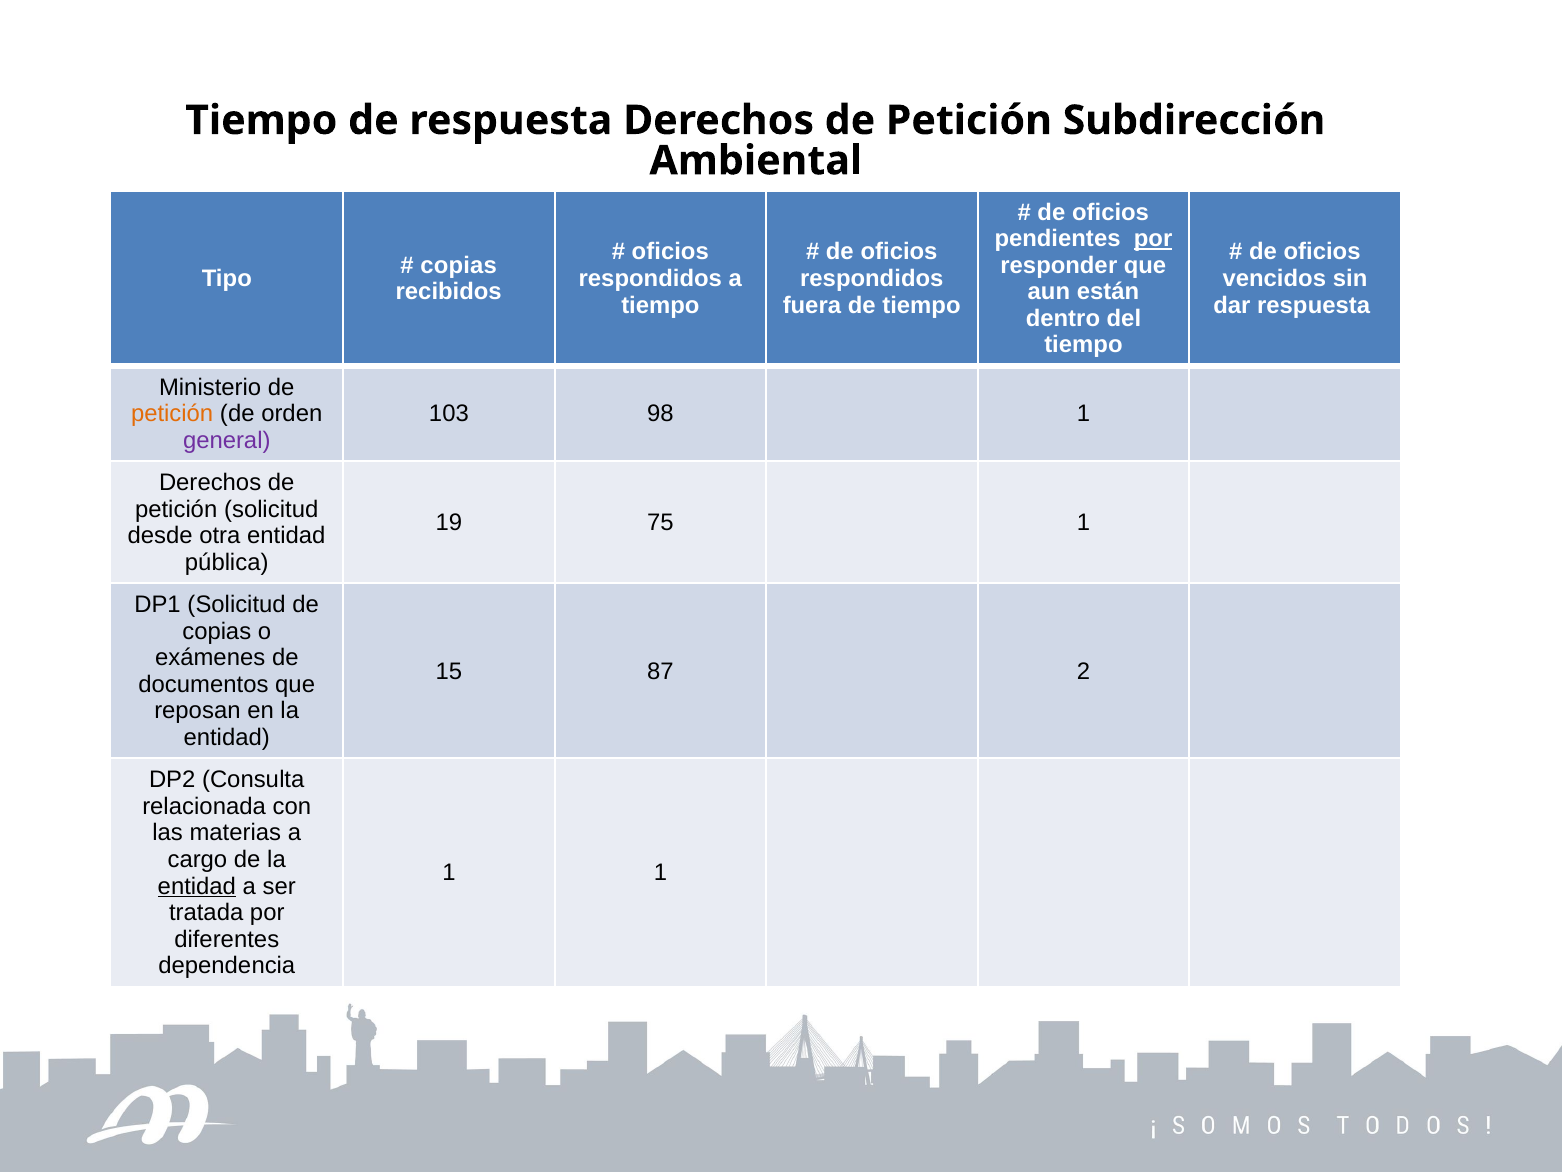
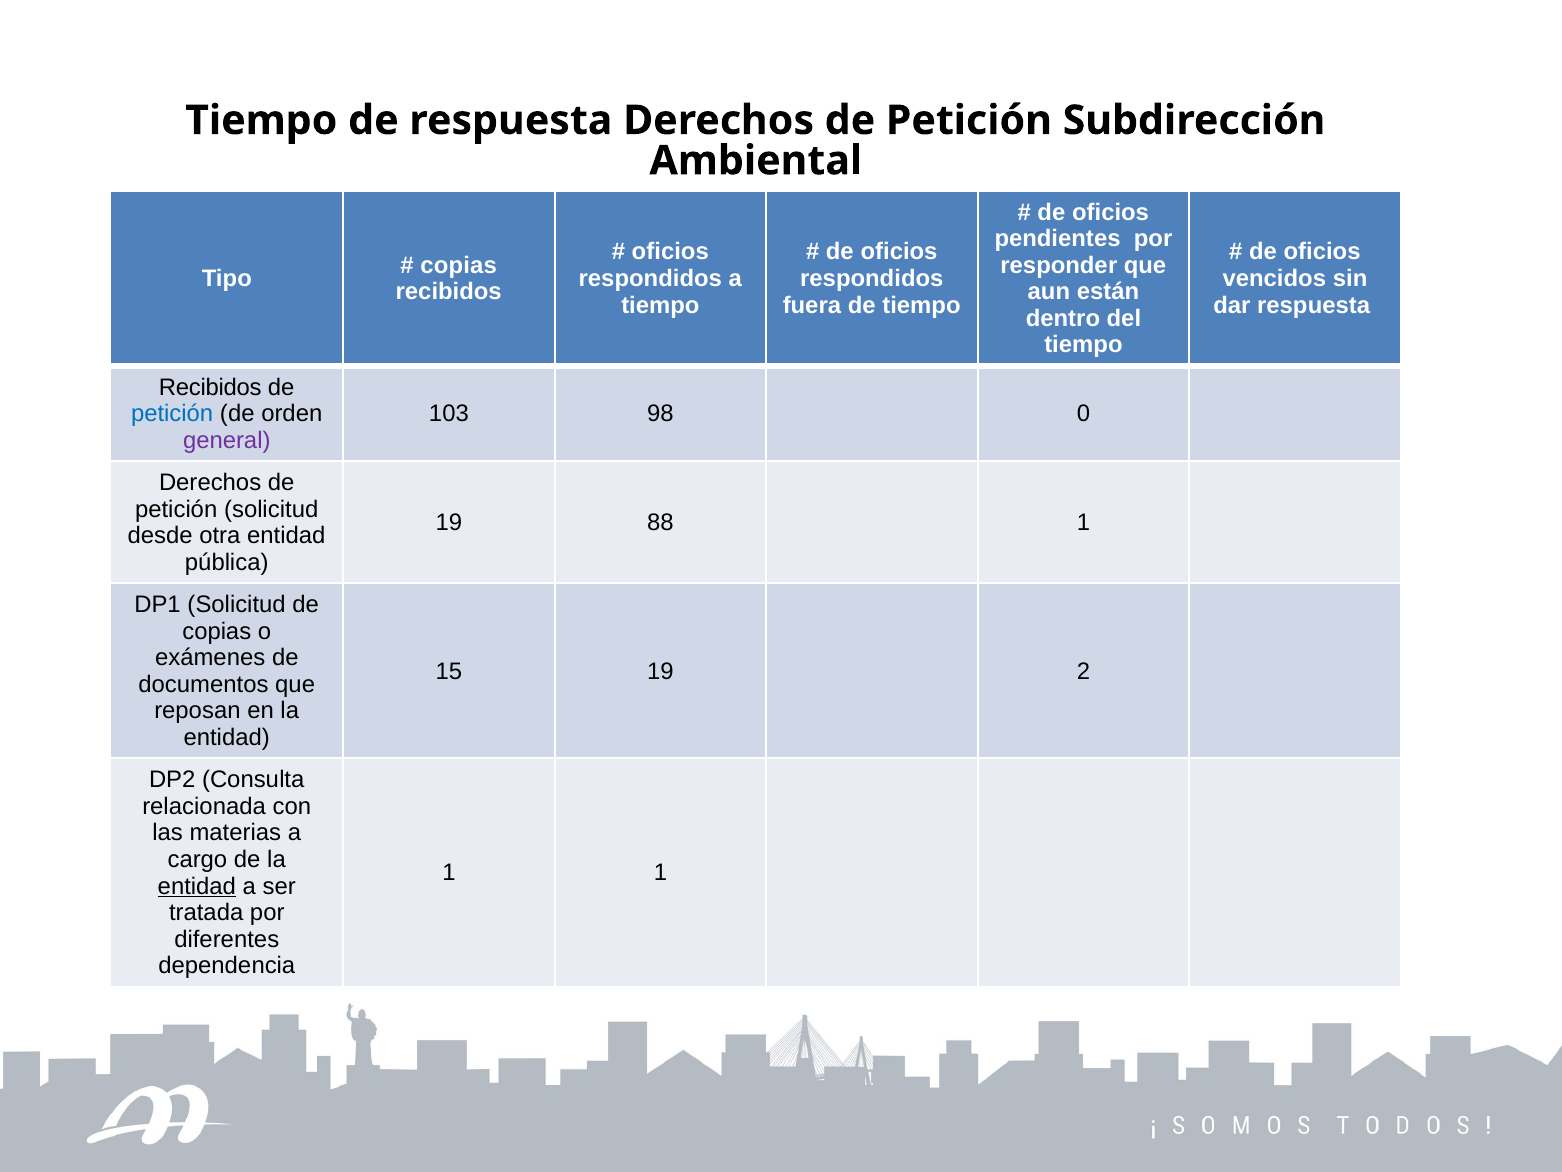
por underline: present -> none (1153, 239)
Ministerio: Ministerio -> Recibidos (210, 387)
petición colour: orange -> blue (172, 414)
98 1: 1 -> 0 (1084, 414)
75: 75 -> 88 (660, 522)
15 87: 87 -> 19 (660, 671)
